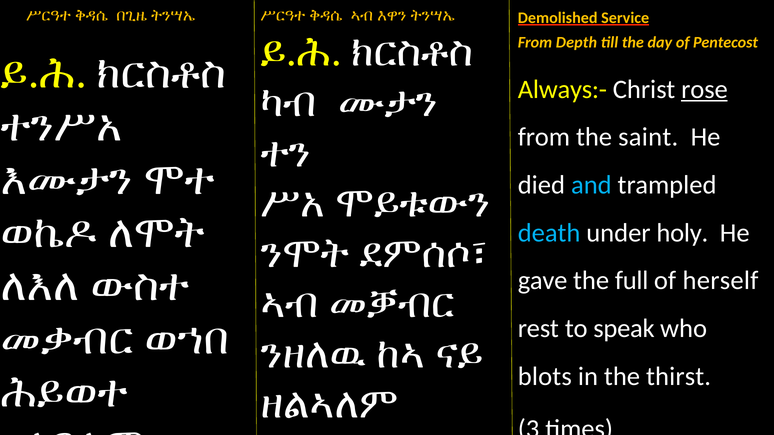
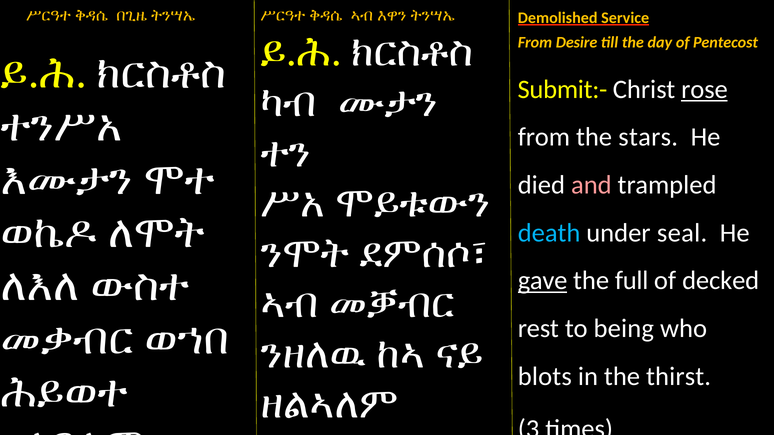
Depth: Depth -> Desire (577, 42)
Always:-: Always:- -> Submit:- (562, 89)
saint: saint -> stars (648, 137)
and colour: light blue -> pink (591, 185)
holy: holy -> seal (682, 233)
gave underline: none -> present (543, 281)
herself: herself -> decked (721, 281)
speak: speak -> being (624, 329)
